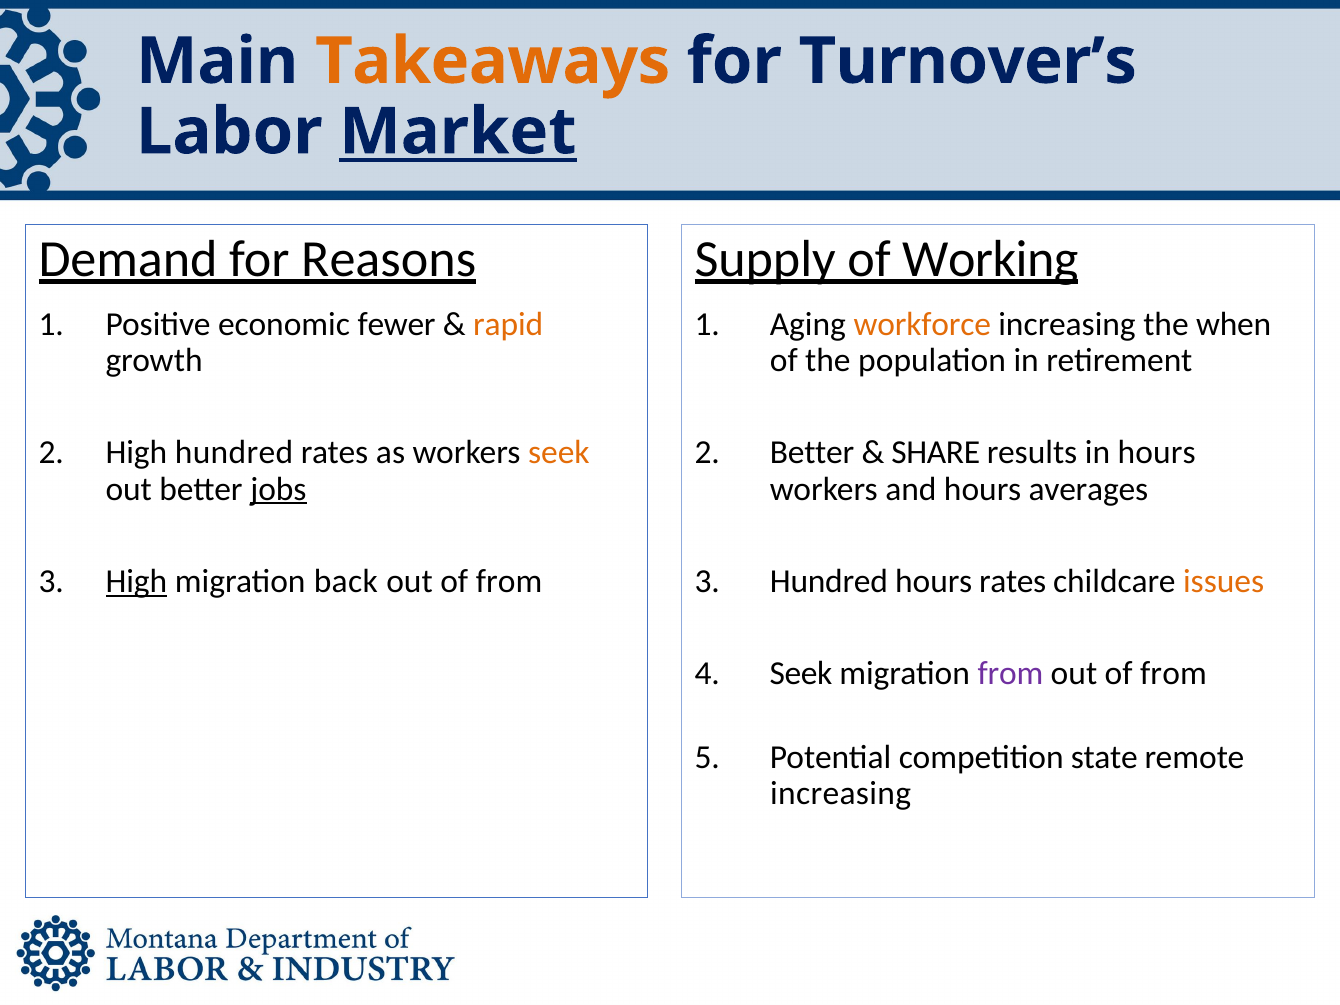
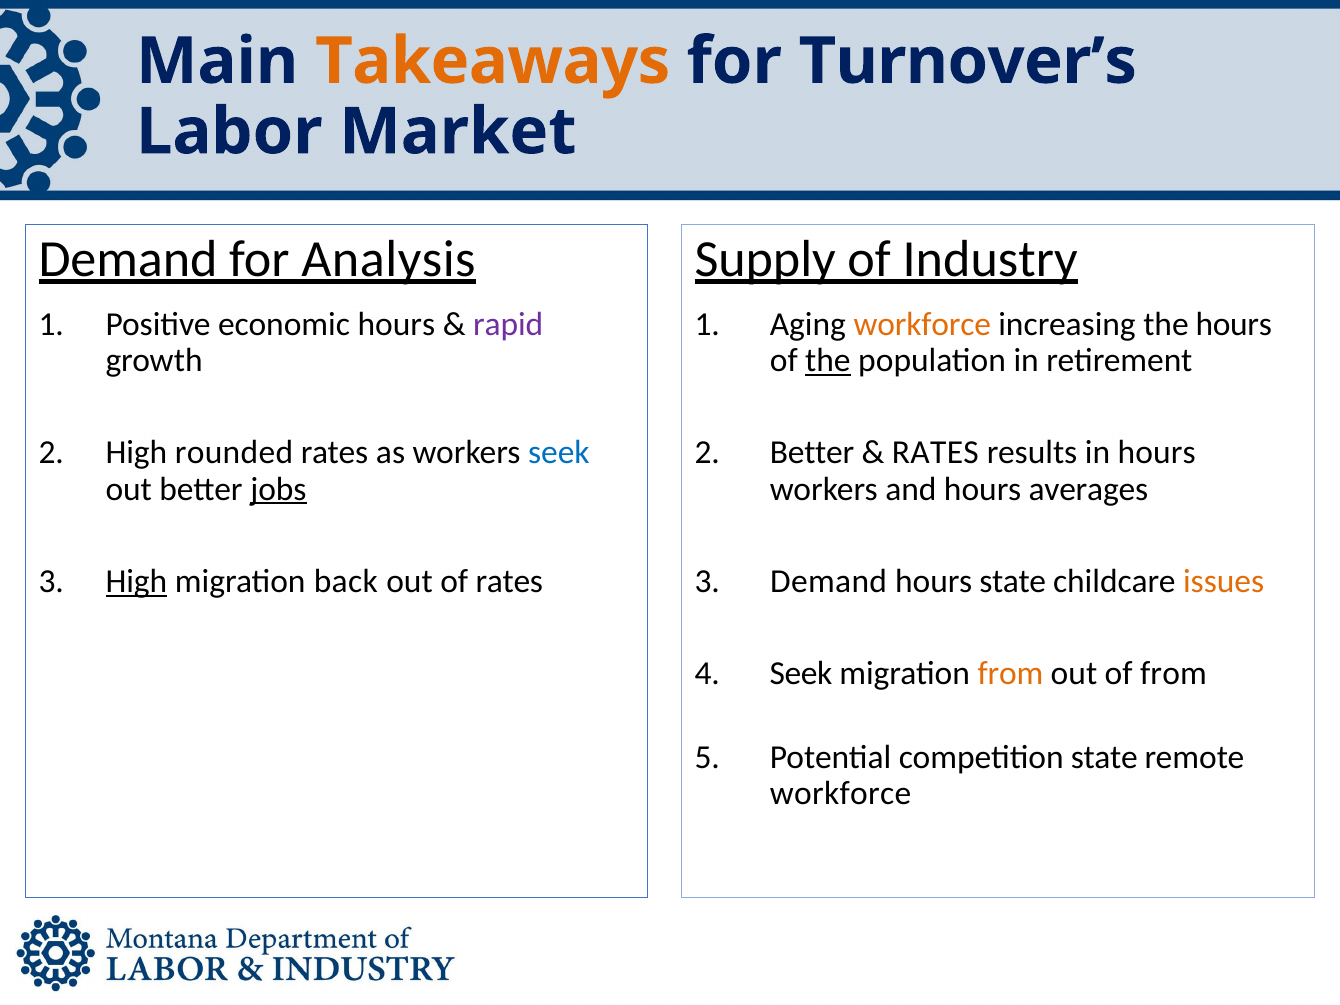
Market underline: present -> none (458, 132)
Reasons: Reasons -> Analysis (388, 259)
Working: Working -> Industry (990, 259)
economic fewer: fewer -> hours (396, 324)
rapid colour: orange -> purple (508, 324)
the when: when -> hours (1234, 324)
the underline: none -> present (828, 361)
High hundred: hundred -> rounded (234, 453)
seek colour: orange -> blue (559, 453)
SHARE: SHARE -> RATES (935, 453)
from: from -> rates (509, 581)
Hundred: Hundred -> Demand (829, 581)
hours rates: rates -> state (1013, 581)
from colour: purple -> orange (1010, 674)
increasing: increasing -> workforce (841, 794)
